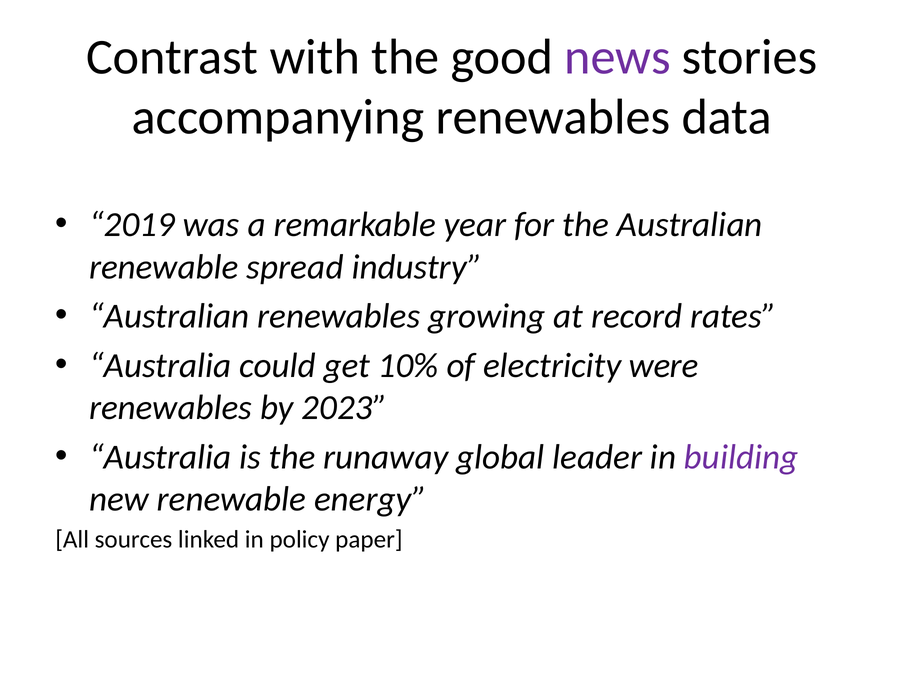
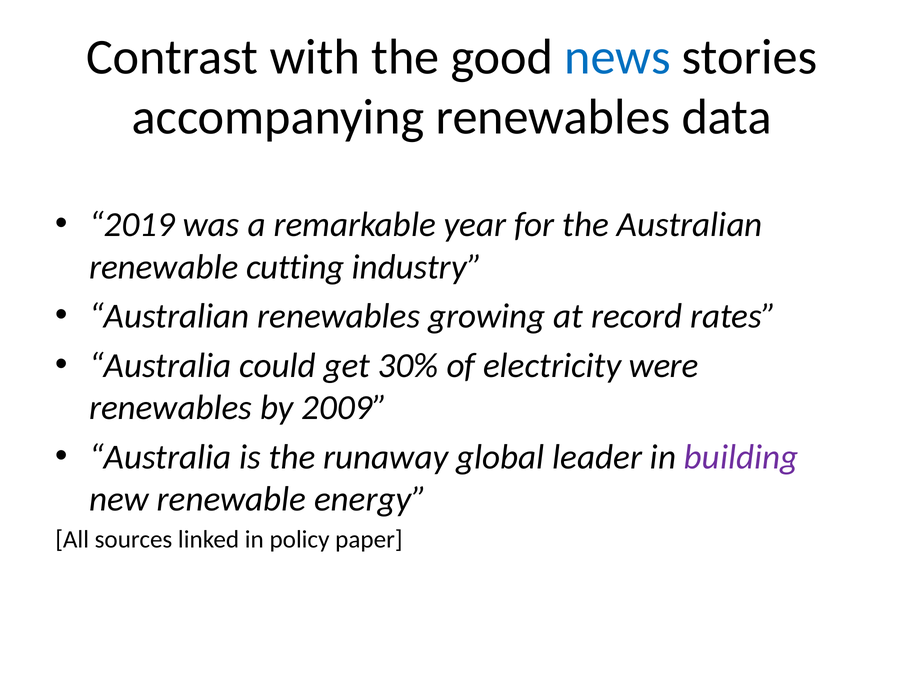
news colour: purple -> blue (618, 57)
spread: spread -> cutting (295, 267)
10%: 10% -> 30% (408, 365)
2023: 2023 -> 2009 (344, 408)
